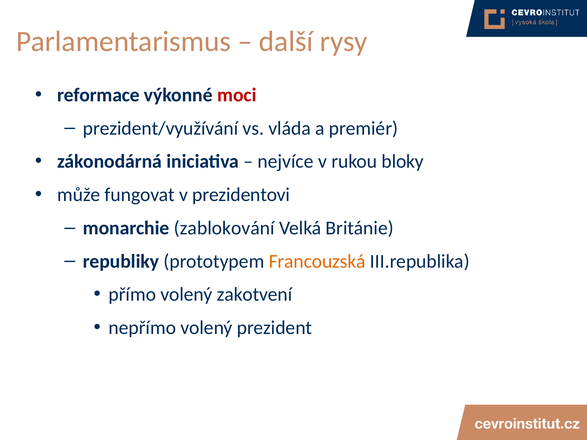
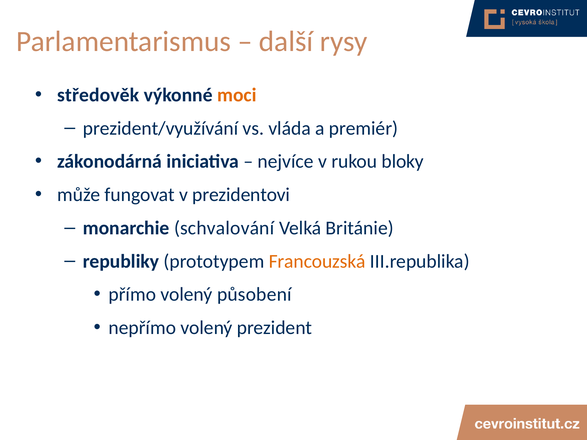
reformace: reformace -> středověk (98, 95)
moci colour: red -> orange (237, 95)
zablokování: zablokování -> schvalování (224, 228)
zakotvení: zakotvení -> působení (254, 295)
